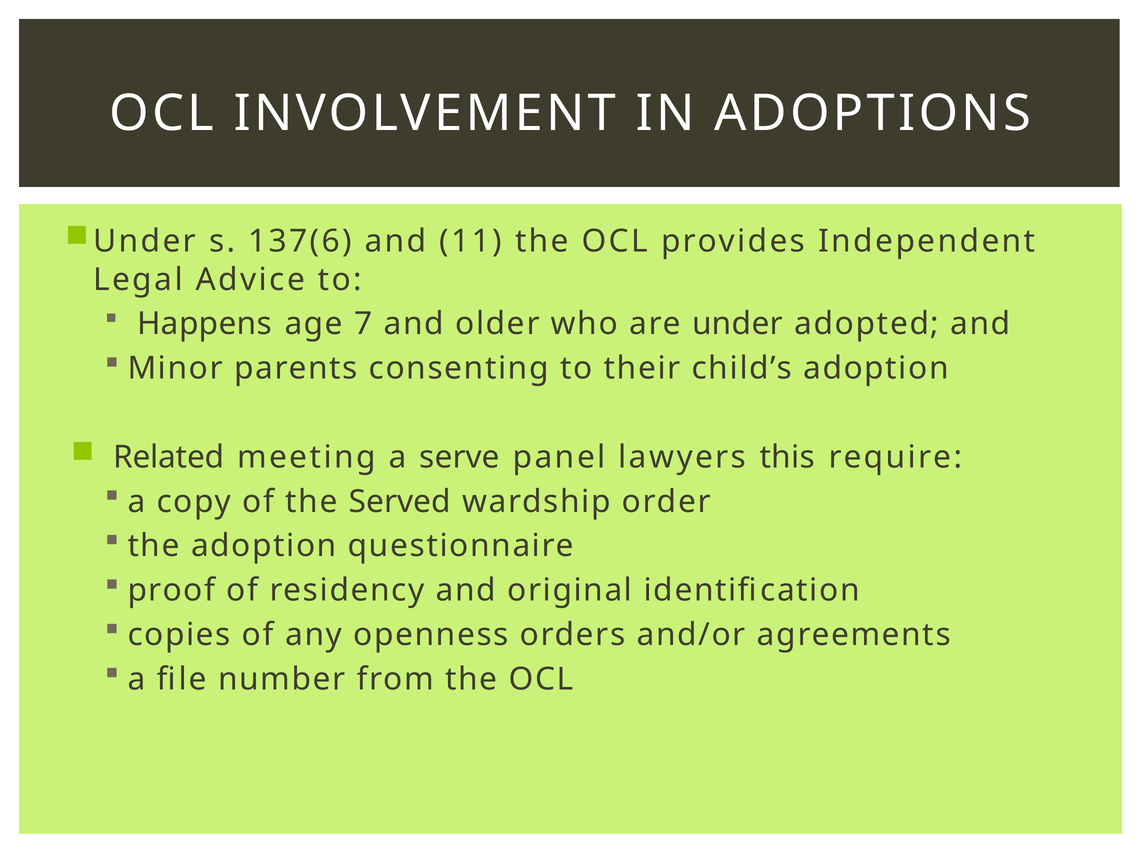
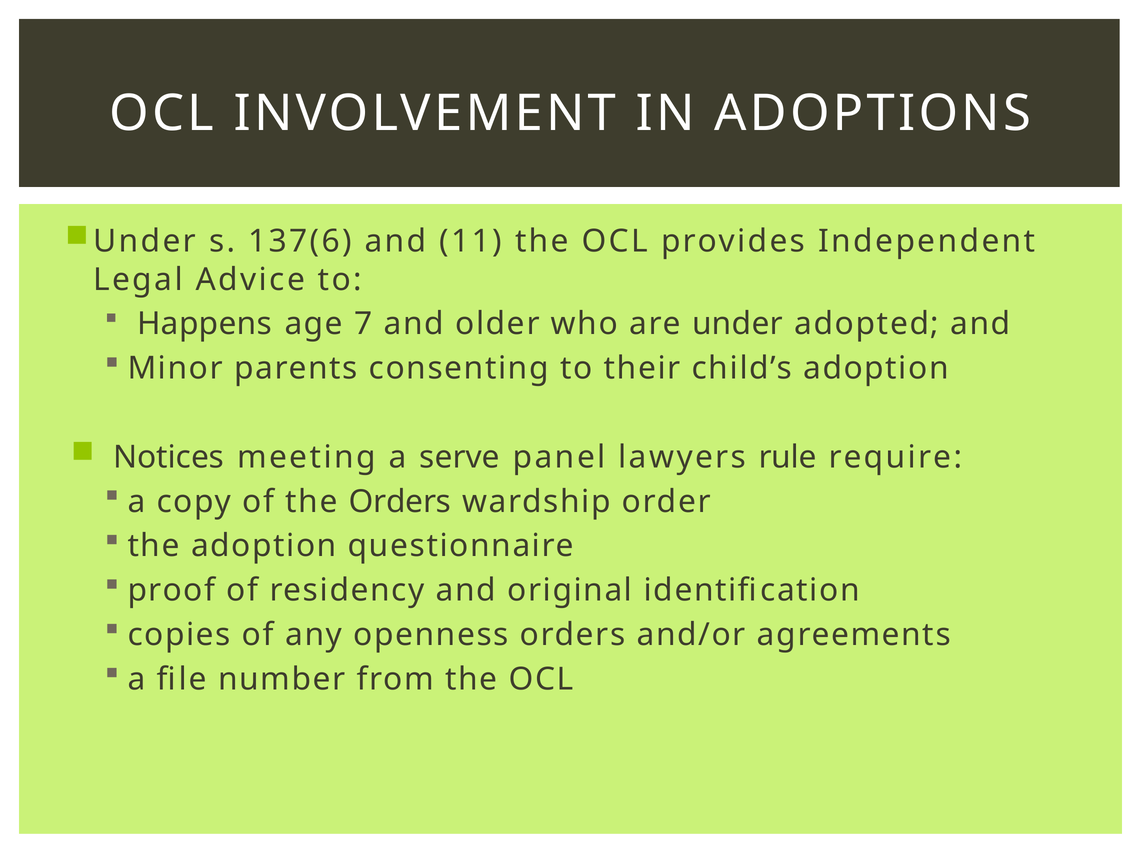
Related: Related -> Notices (169, 457)
this: this -> rule (788, 457)
the Served: Served -> Orders (400, 502)
